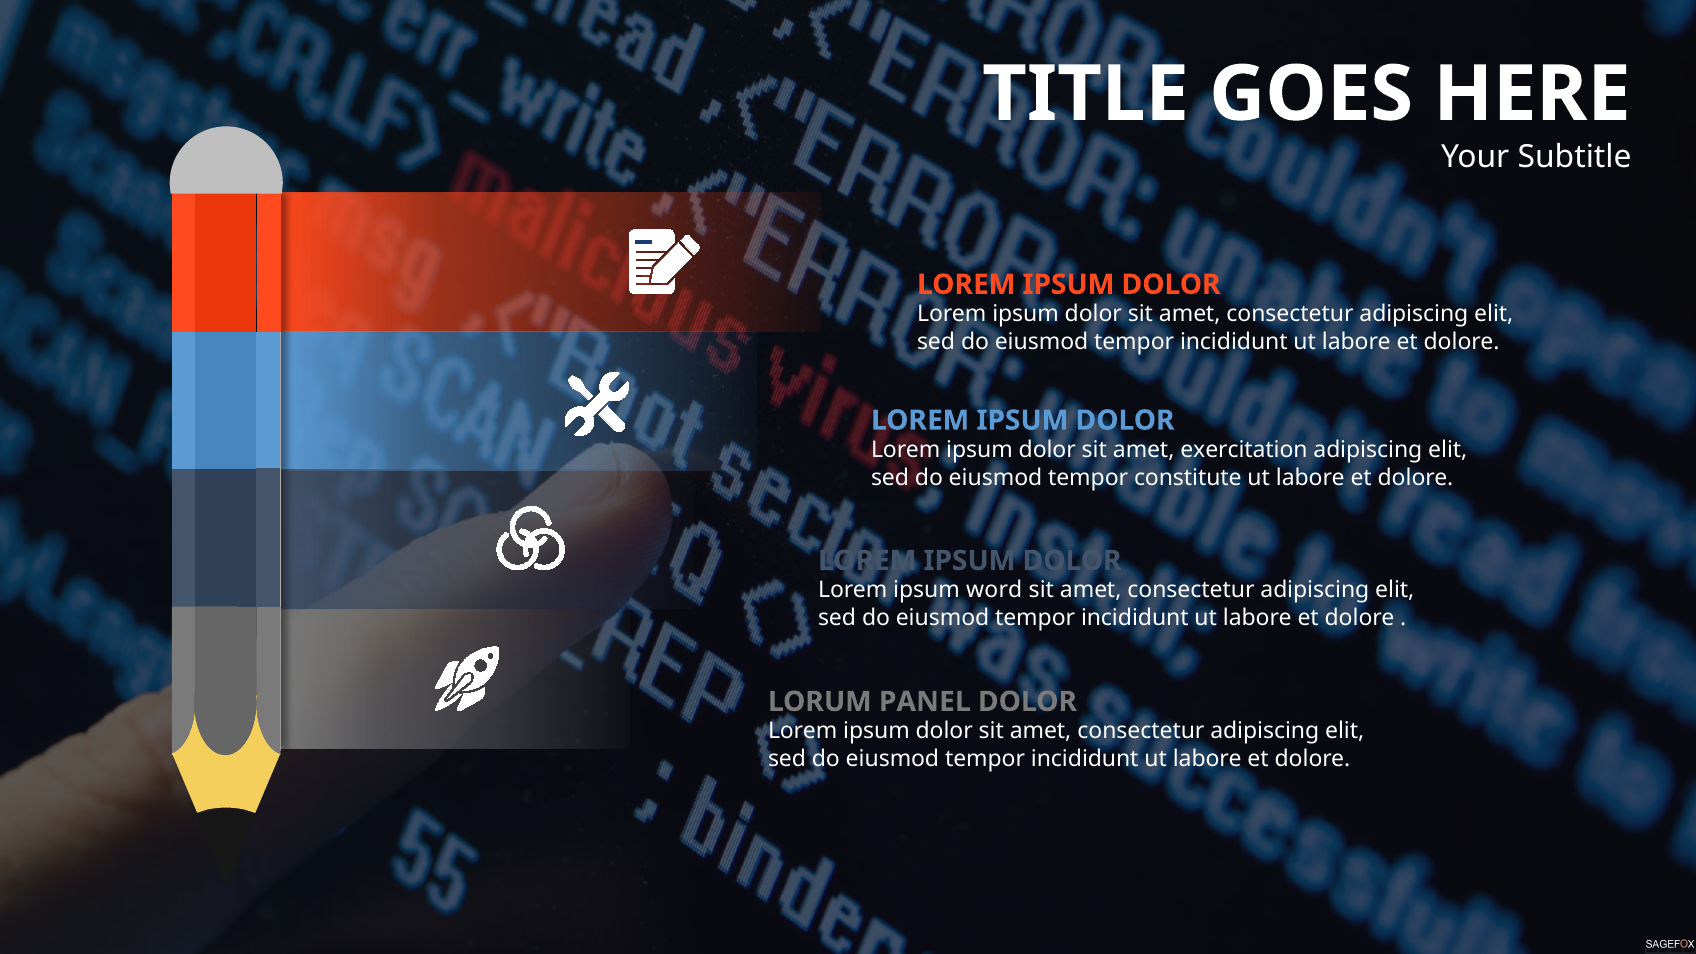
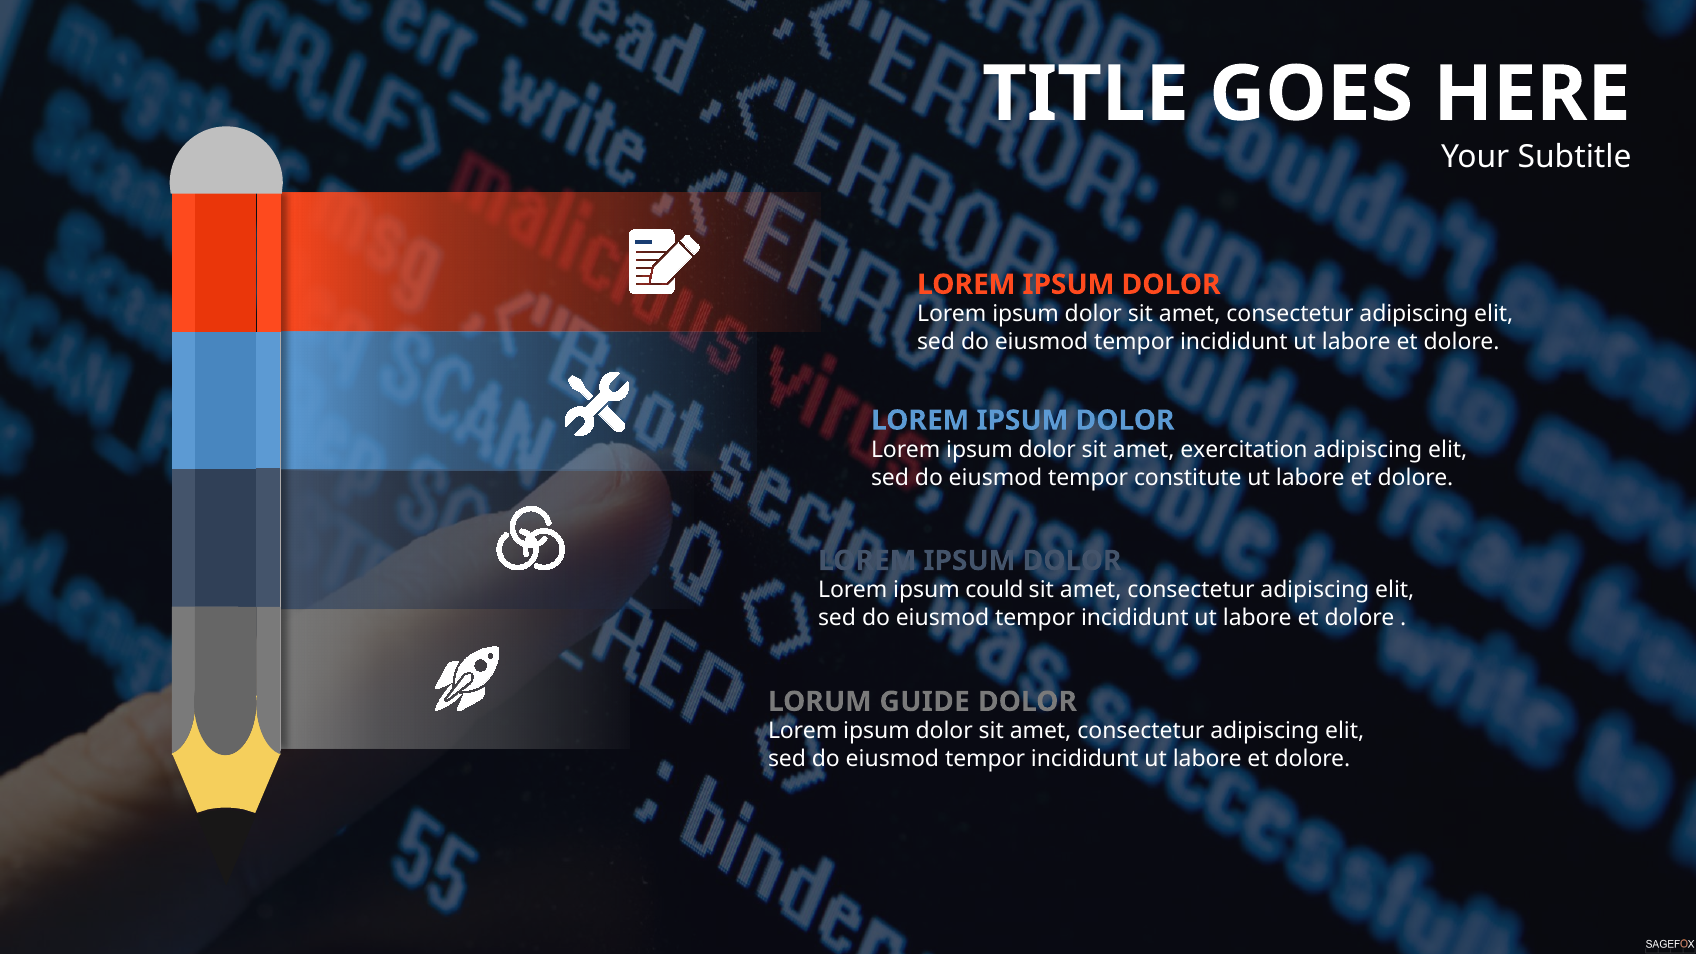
word: word -> could (994, 590)
PANEL: PANEL -> GUIDE (925, 702)
